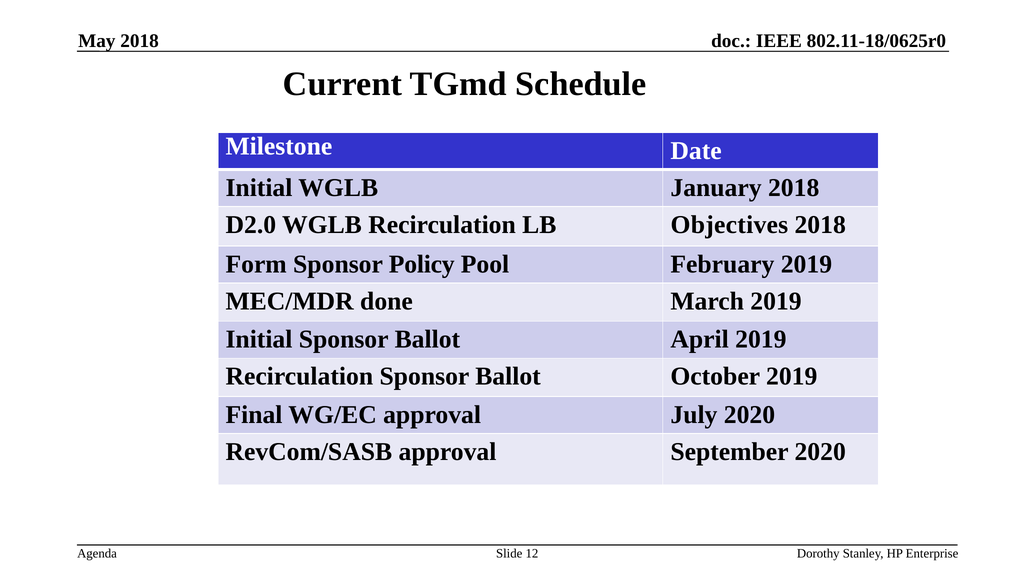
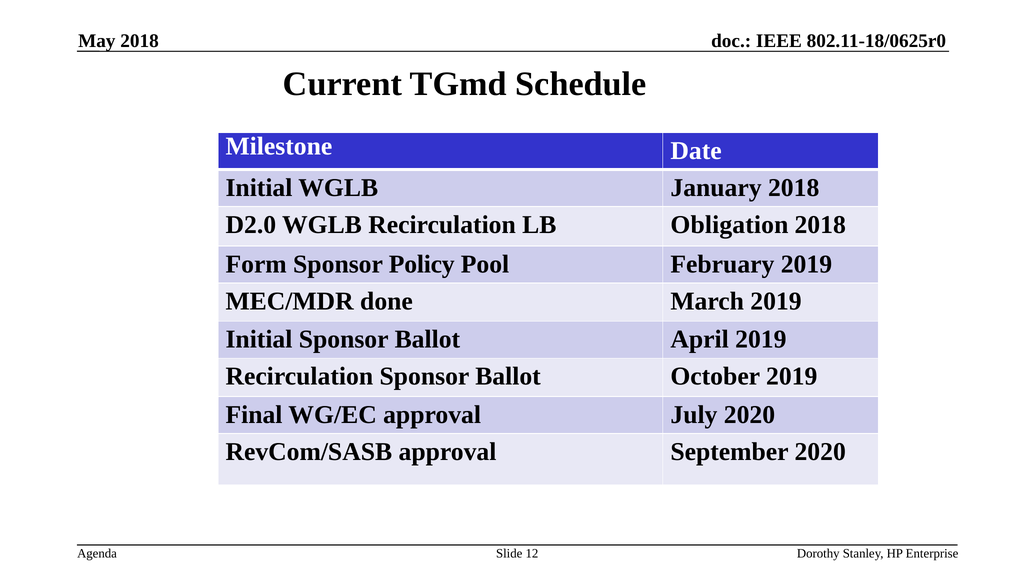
Objectives: Objectives -> Obligation (729, 225)
